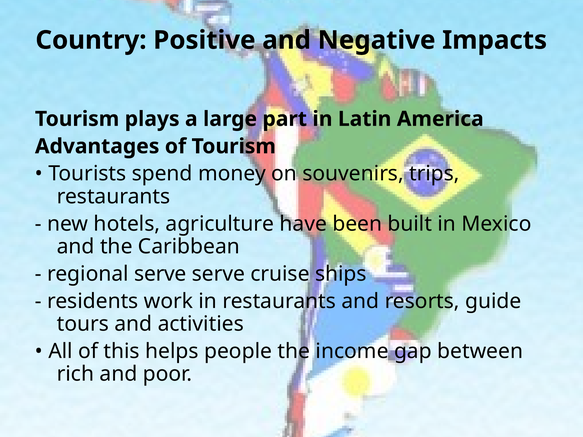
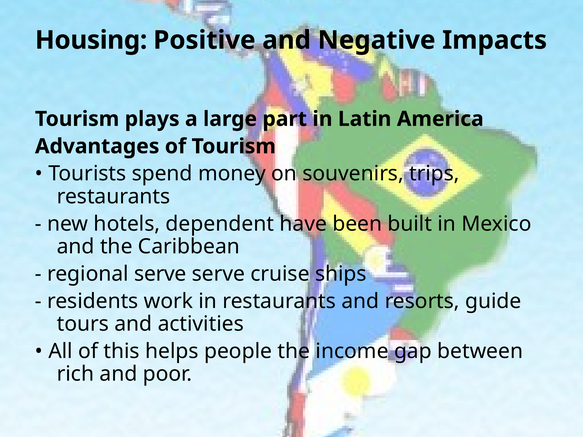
Country: Country -> Housing (91, 40)
agriculture: agriculture -> dependent (220, 224)
